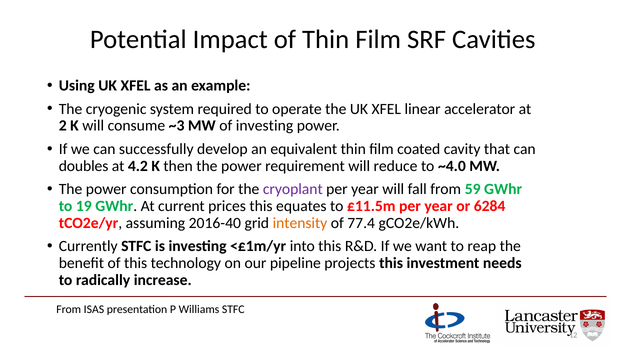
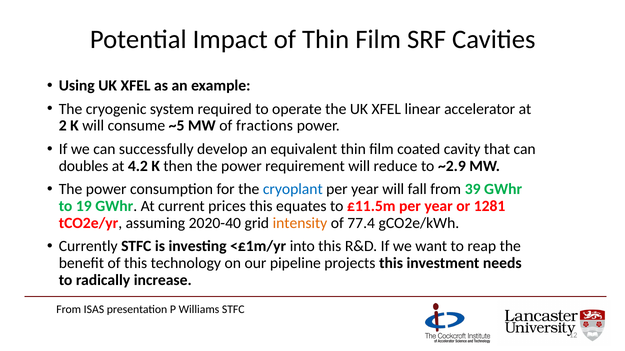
~3: ~3 -> ~5 (177, 126)
of investing: investing -> fractions (264, 126)
~4.0: ~4.0 -> ~2.9 (452, 166)
cryoplant colour: purple -> blue (293, 190)
59: 59 -> 39 (473, 190)
6284: 6284 -> 1281 (490, 206)
2016-40: 2016-40 -> 2020-40 (215, 223)
